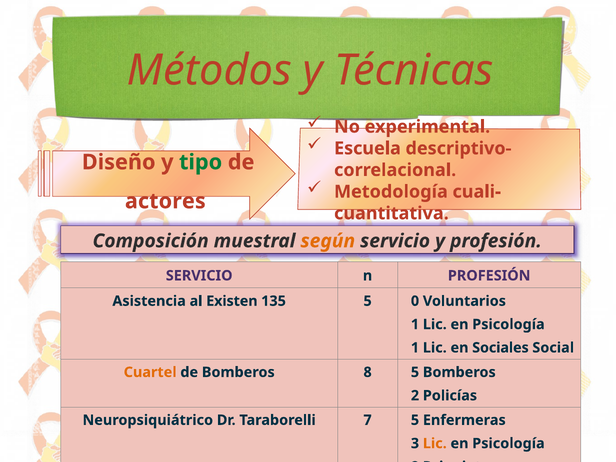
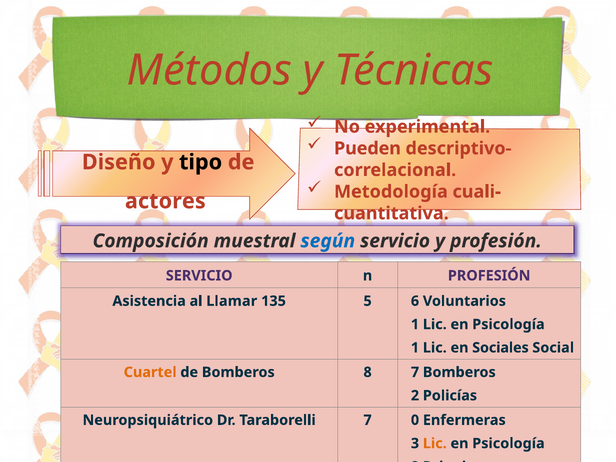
Escuela: Escuela -> Pueden (367, 148)
tipo colour: green -> black (201, 162)
según colour: orange -> blue (328, 241)
Existen: Existen -> Llamar (232, 301)
0: 0 -> 6 (415, 301)
8 5: 5 -> 7 (415, 372)
7 5: 5 -> 0 (415, 420)
